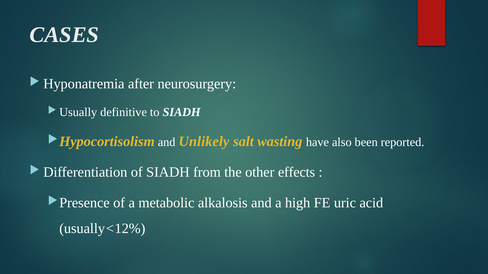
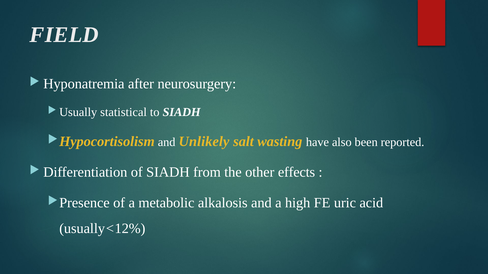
CASES: CASES -> FIELD (64, 35)
definitive: definitive -> statistical (124, 112)
